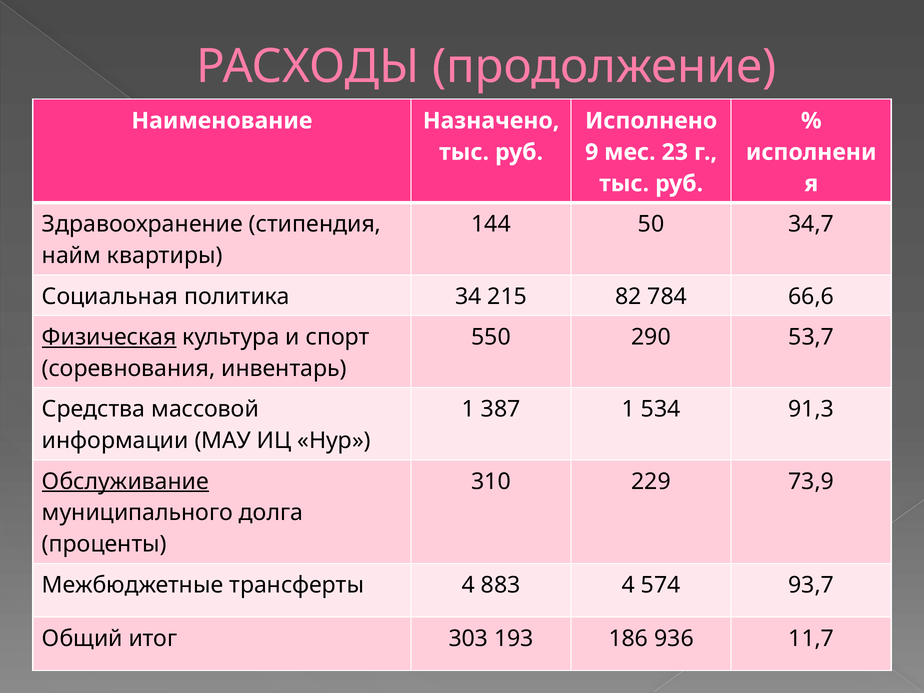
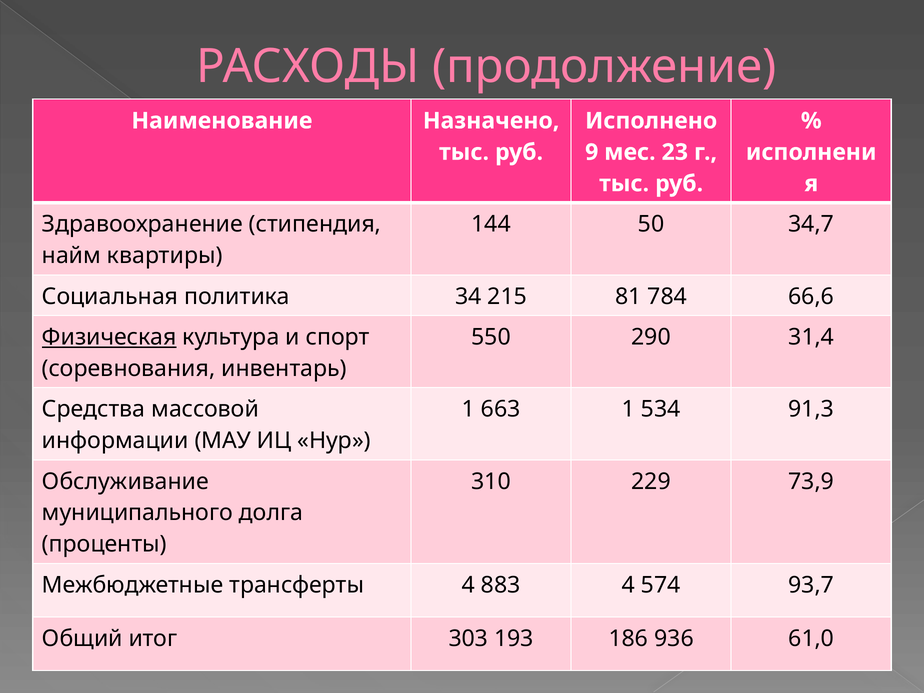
82: 82 -> 81 (628, 296)
53,7: 53,7 -> 31,4 (811, 337)
387: 387 -> 663 (501, 409)
Обслуживание underline: present -> none (125, 481)
11,7: 11,7 -> 61,0 (811, 639)
